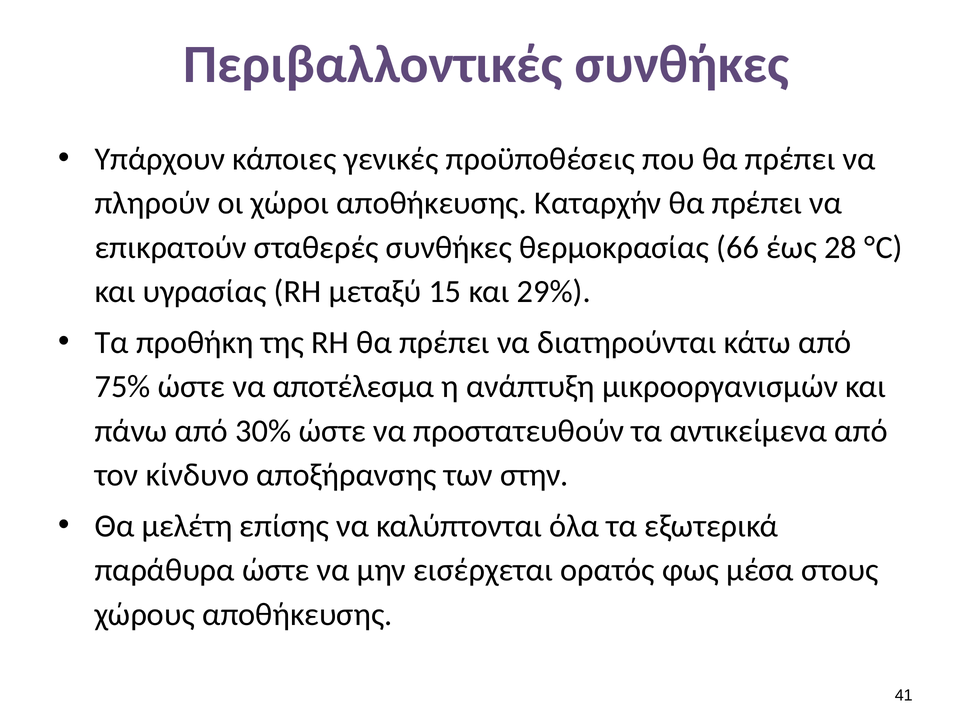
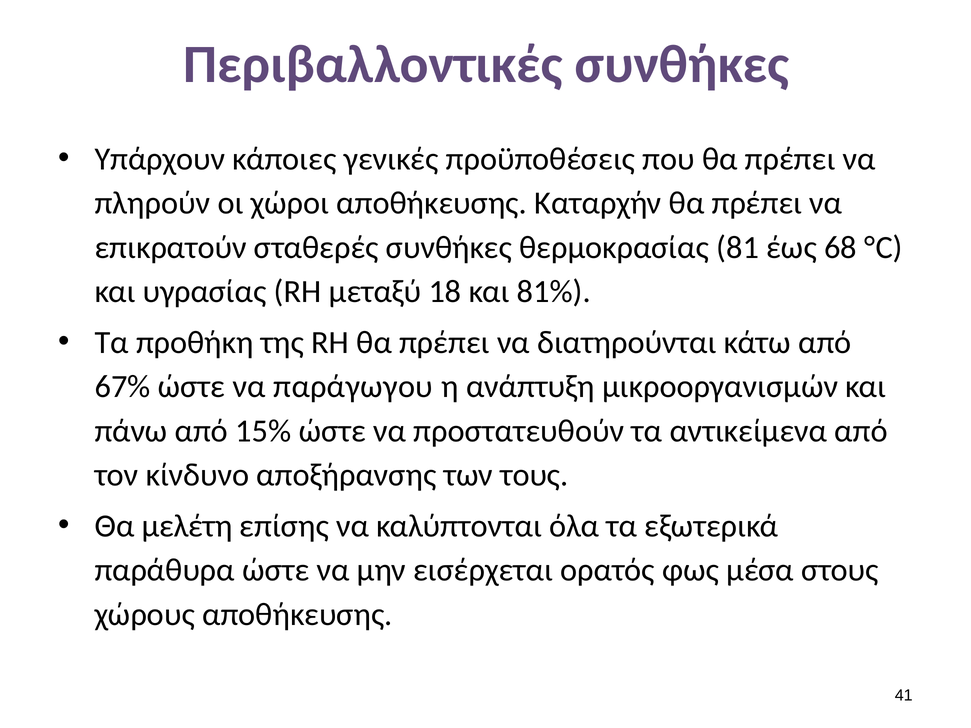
66: 66 -> 81 (738, 248)
28: 28 -> 68 (840, 248)
15: 15 -> 18 (445, 292)
29%: 29% -> 81% (554, 292)
75%: 75% -> 67% (123, 387)
αποτέλεσμα: αποτέλεσμα -> παράγωγου (353, 387)
30%: 30% -> 15% (263, 431)
στην: στην -> τους (534, 475)
